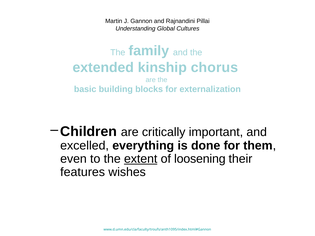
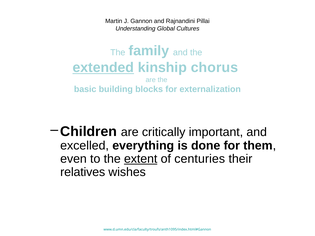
extended underline: none -> present (103, 68)
loosening: loosening -> centuries (200, 159)
features: features -> relatives (83, 172)
